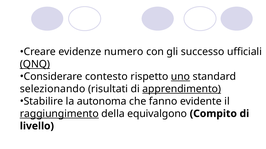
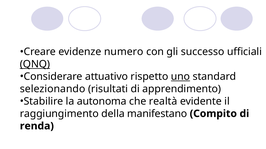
contesto: contesto -> attuativo (107, 77)
apprendimento underline: present -> none (182, 89)
fanno: fanno -> realtà (163, 102)
raggiungimento underline: present -> none (59, 114)
equivalgono: equivalgono -> manifestano (157, 114)
livello: livello -> renda (37, 127)
